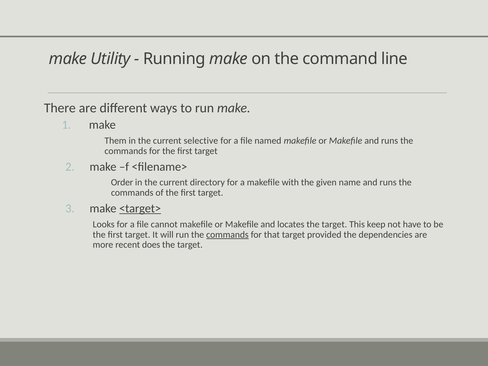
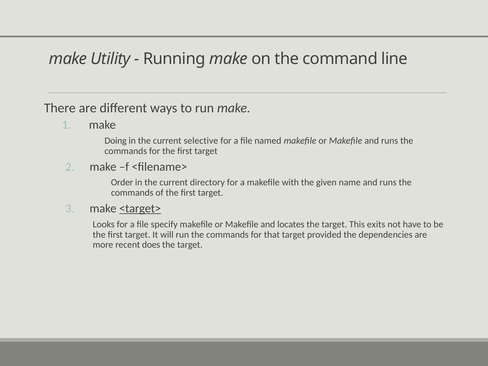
Them: Them -> Doing (116, 141)
cannot: cannot -> specify (164, 224)
keep: keep -> exits (376, 224)
commands underline: present -> none (227, 235)
